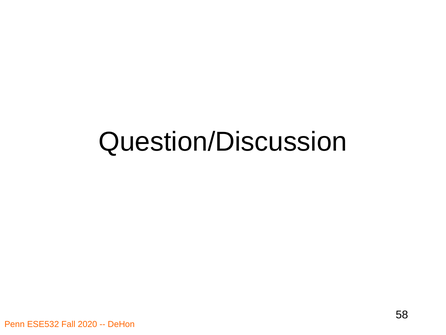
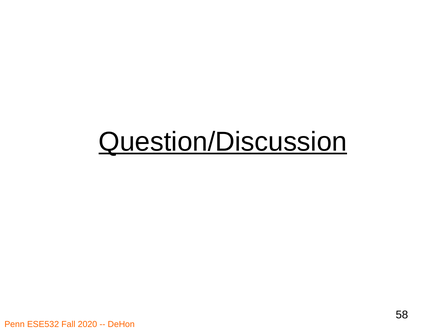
Question/Discussion underline: none -> present (223, 142)
